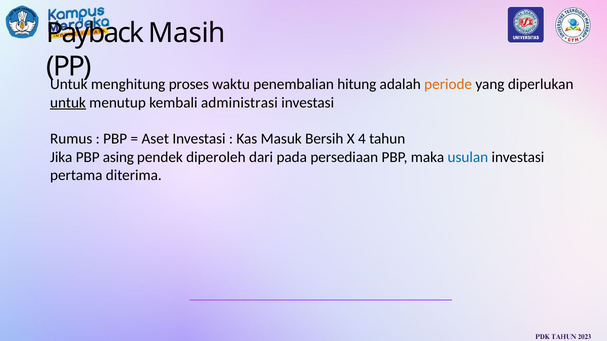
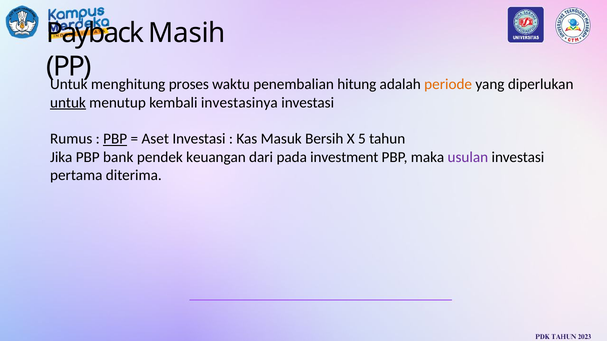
administrasi: administrasi -> investasinya (239, 103)
PBP underline: none -> present (115, 139)
4: 4 -> 5 (362, 139)
asing: asing -> bank (118, 157)
diperoleh: diperoleh -> keuangan (216, 157)
persediaan: persediaan -> investment (344, 157)
usulan colour: blue -> purple (468, 157)
